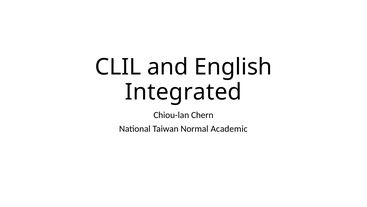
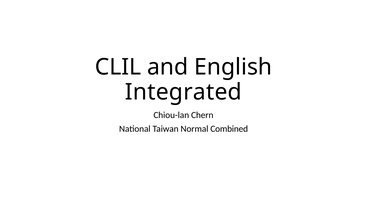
Academic: Academic -> Combined (229, 128)
